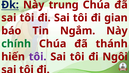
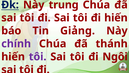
đi gian: gian -> hiến (116, 18)
Ngắm: Ngắm -> Giảng (78, 31)
chính colour: green -> purple (16, 43)
